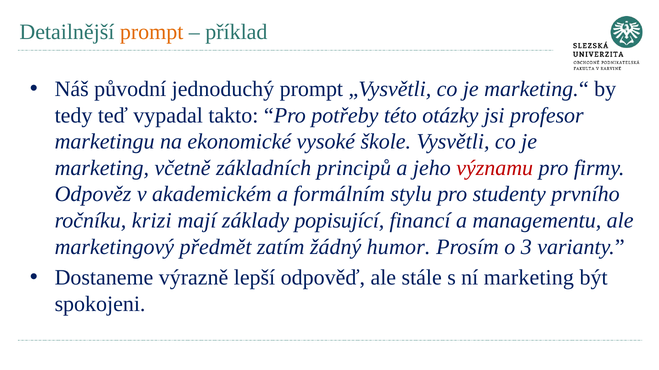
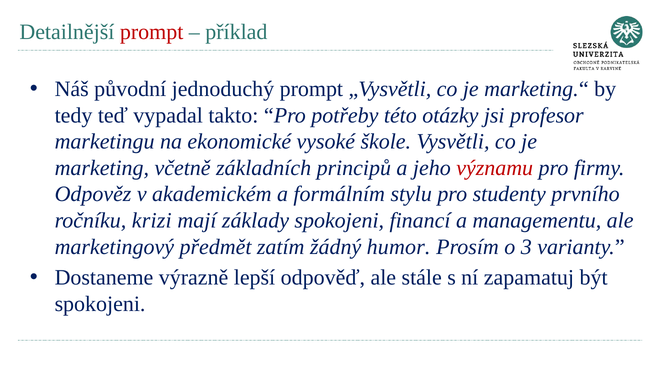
prompt colour: orange -> red (152, 32)
základy popisující: popisující -> spokojeni (339, 221)
ní marketing: marketing -> zapamatuj (529, 278)
